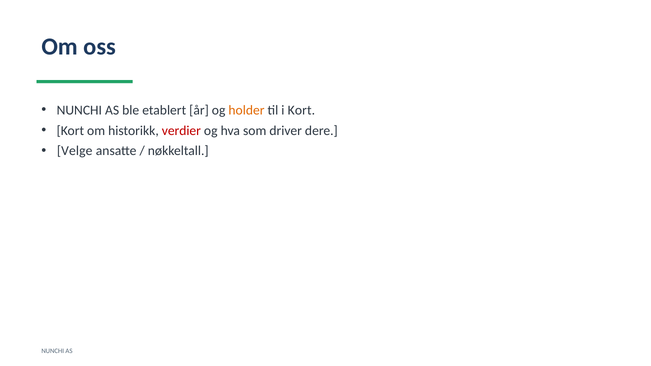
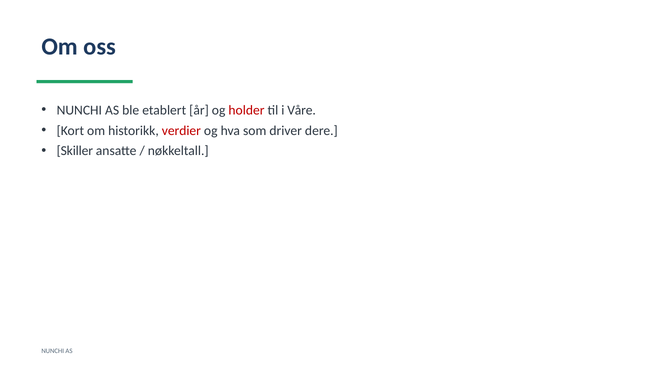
holder colour: orange -> red (246, 110)
i Kort: Kort -> Våre (302, 110)
Velge: Velge -> Skiller (75, 151)
